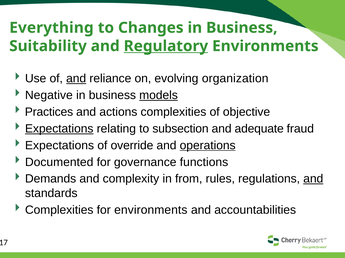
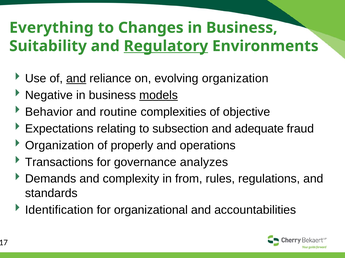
Practices: Practices -> Behavior (49, 112)
actions: actions -> routine (118, 112)
Expectations underline: present -> none (59, 129)
Expectations: Expectations -> Organization (59, 146)
override: override -> properly (132, 146)
operations underline: present -> none (208, 146)
Documented: Documented -> Transactions (59, 163)
functions: functions -> analyzes (204, 163)
and underline: present -> none (313, 179)
Complexities: Complexities -> Identification (59, 210)
for environments: environments -> organizational (151, 210)
